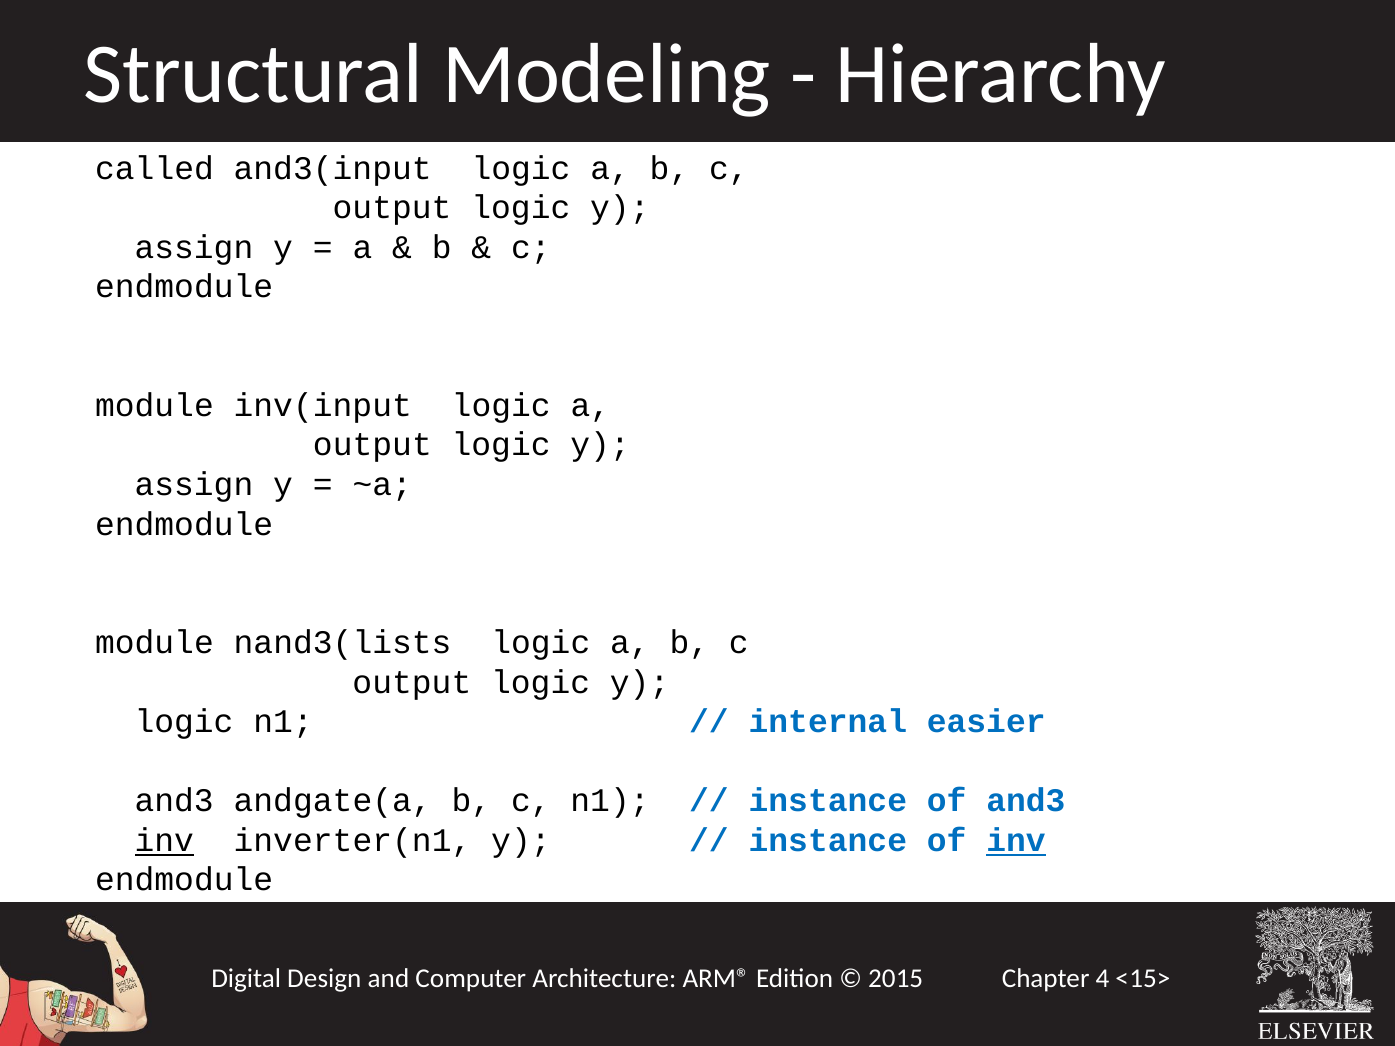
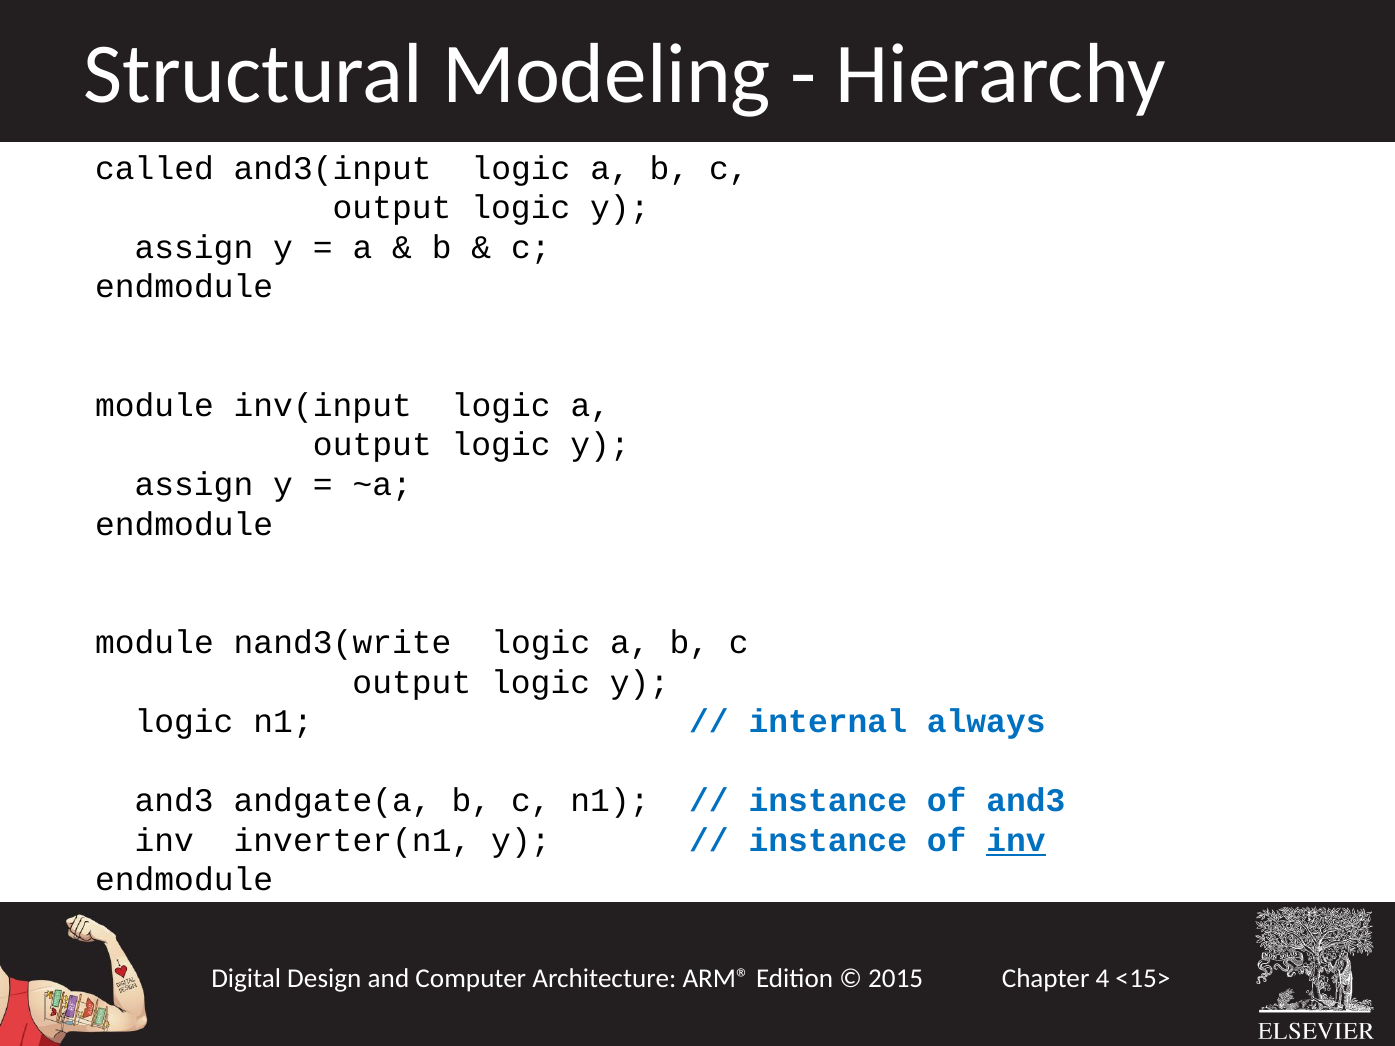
nand3(lists: nand3(lists -> nand3(write (343, 643)
easier: easier -> always (986, 722)
inv underline: present -> none (164, 841)
